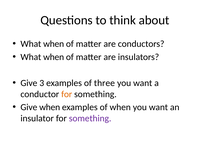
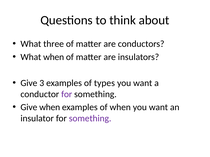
when: when -> three (54, 44)
three: three -> types (104, 83)
for colour: orange -> purple (67, 94)
